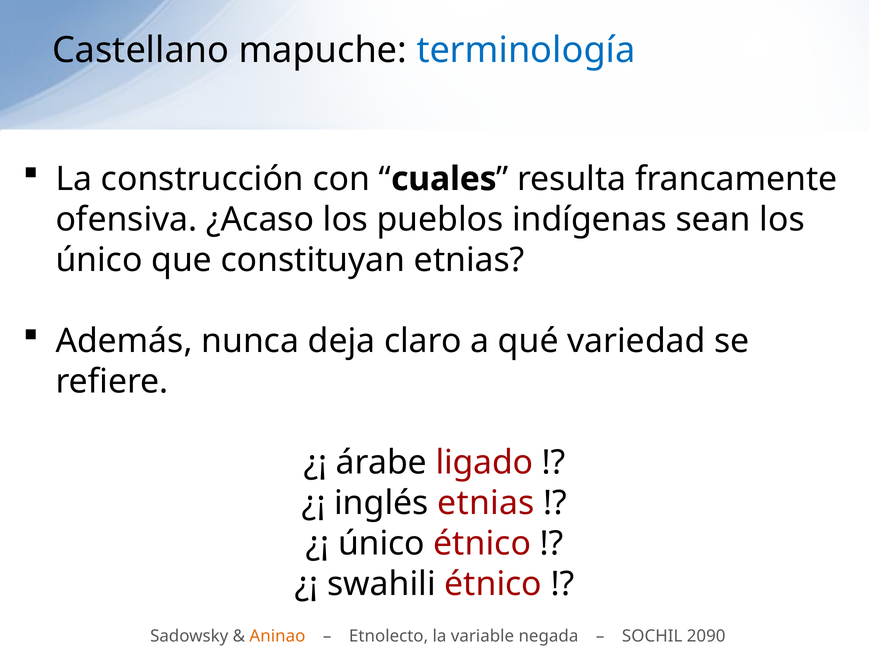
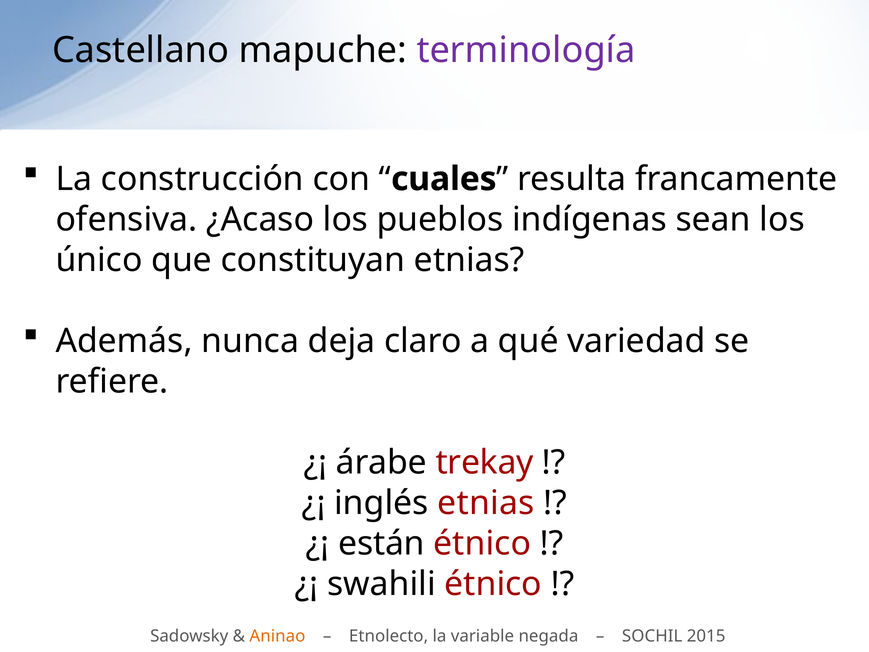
terminología colour: blue -> purple (526, 50)
ligado: ligado -> trekay (485, 462)
único: único -> están (381, 543)
2090: 2090 -> 2015 (706, 636)
